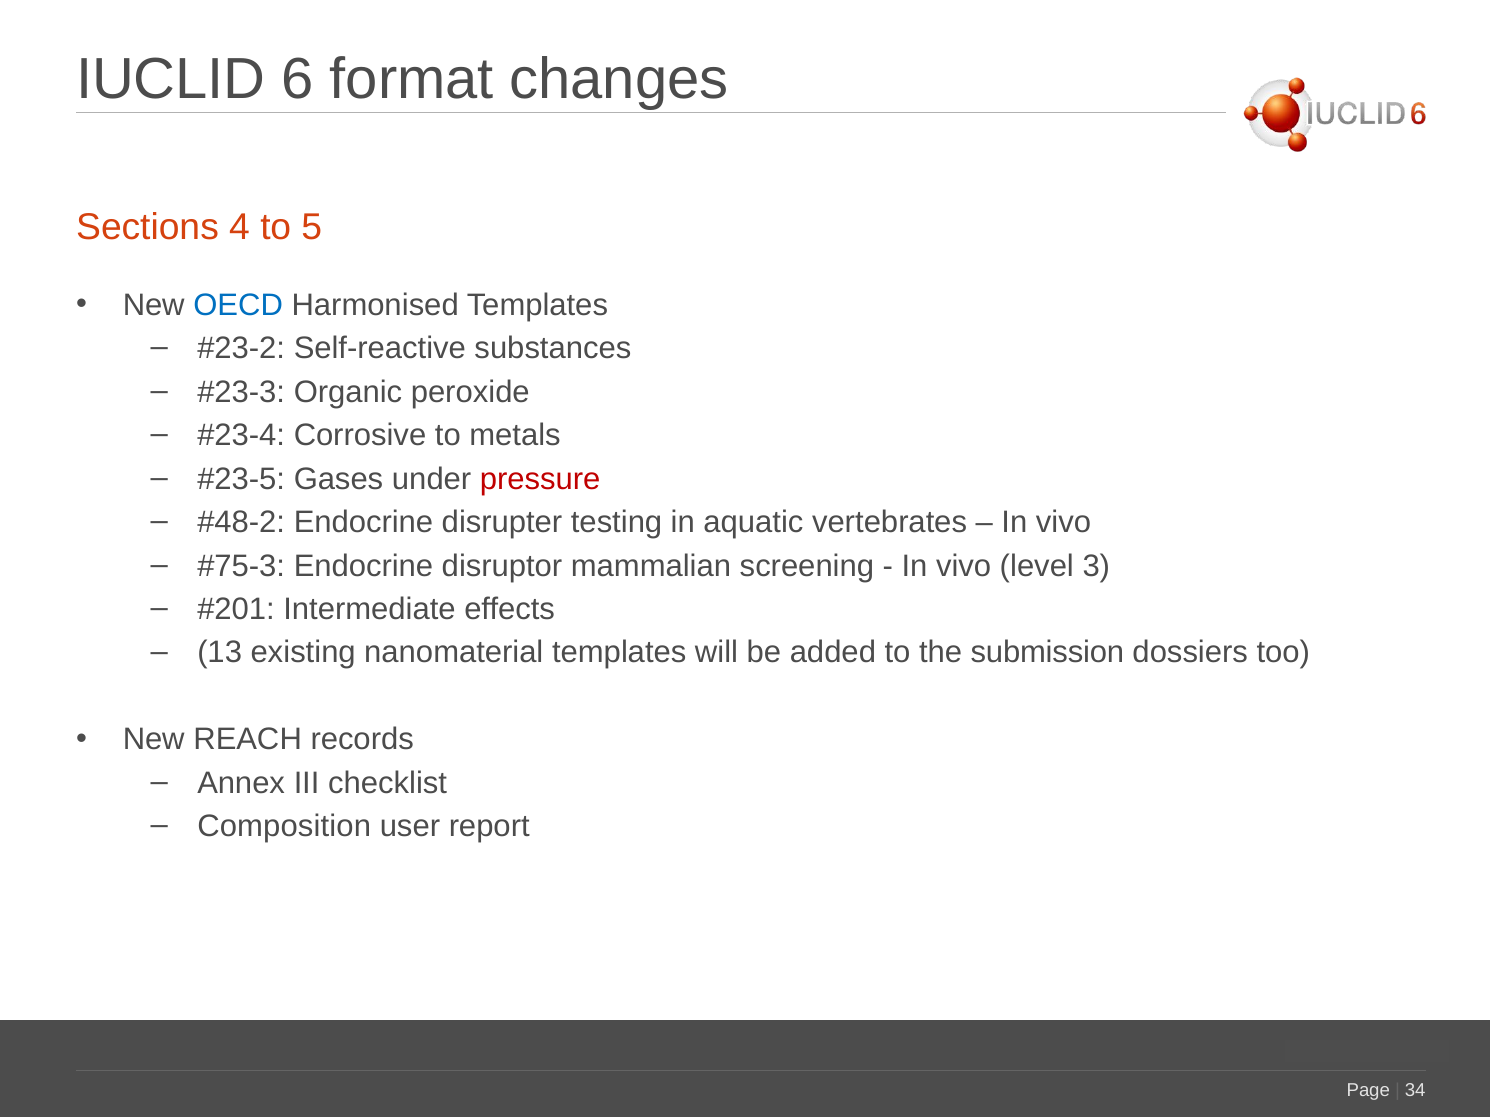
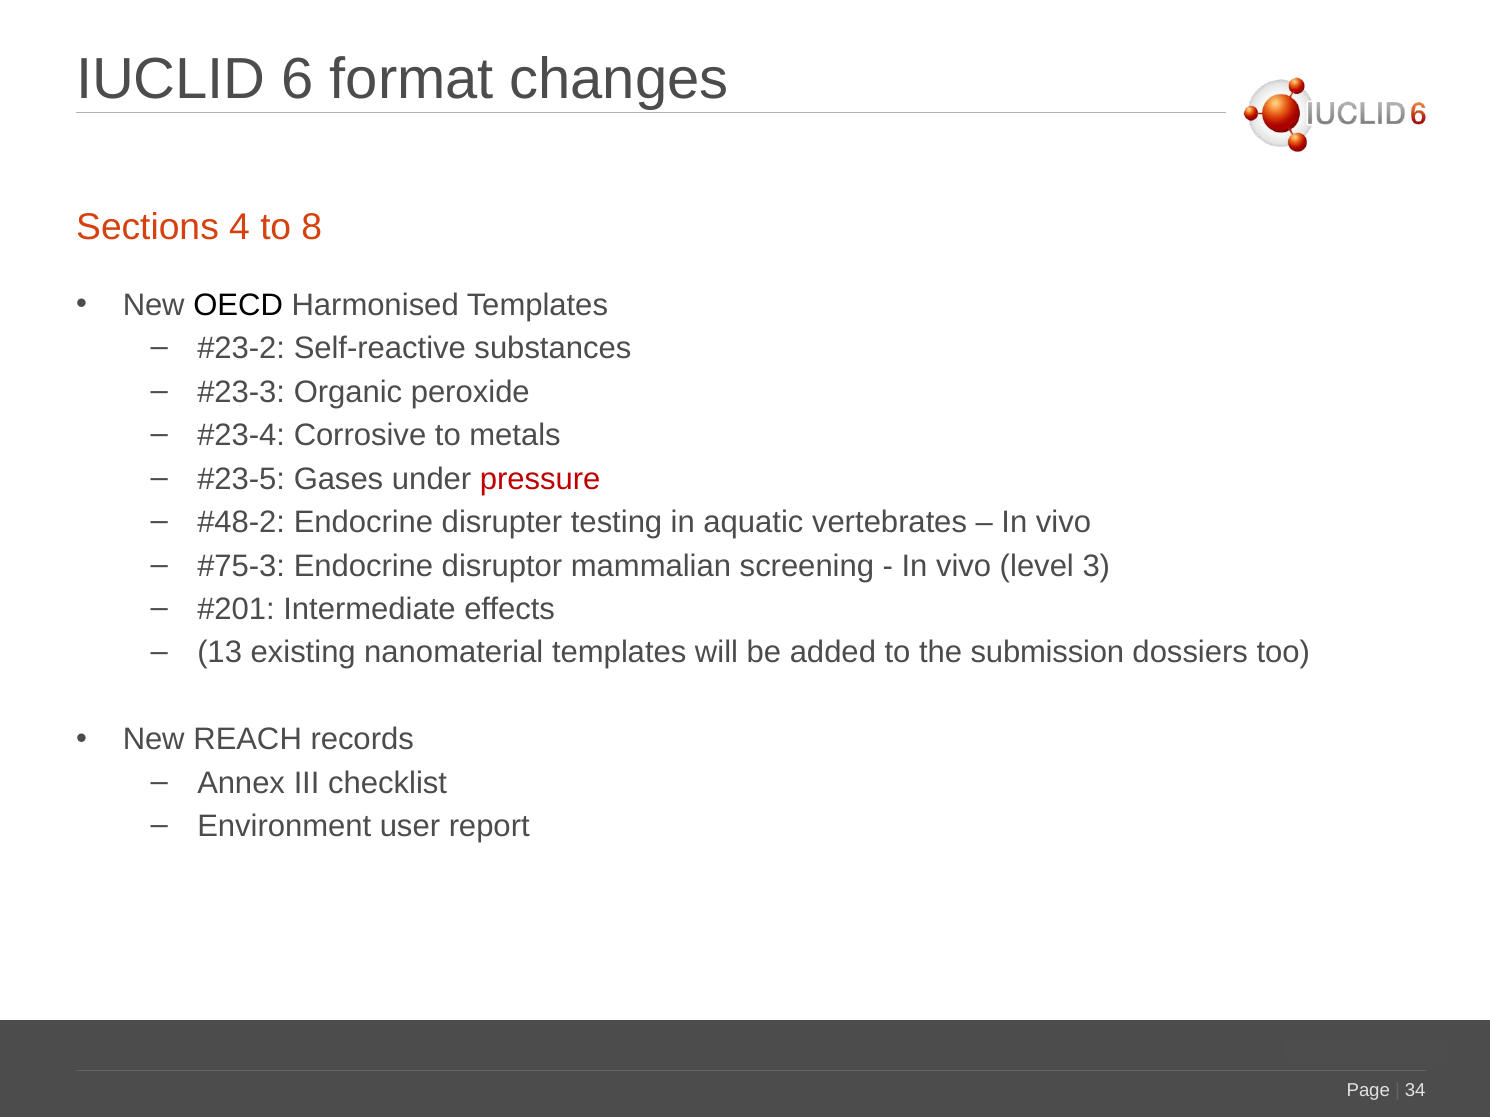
5: 5 -> 8 (312, 227)
OECD colour: blue -> black (238, 305)
Composition: Composition -> Environment (284, 827)
